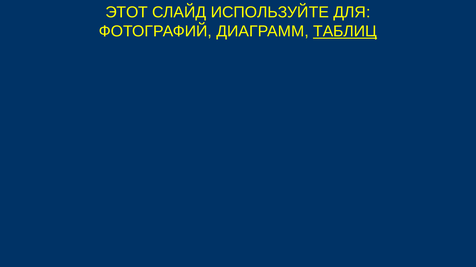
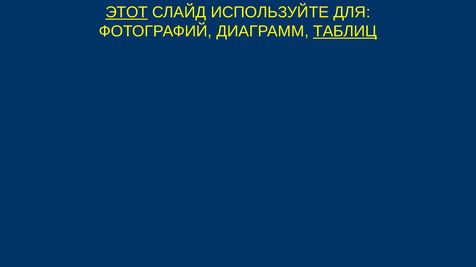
ЭТОТ underline: none -> present (127, 12)
